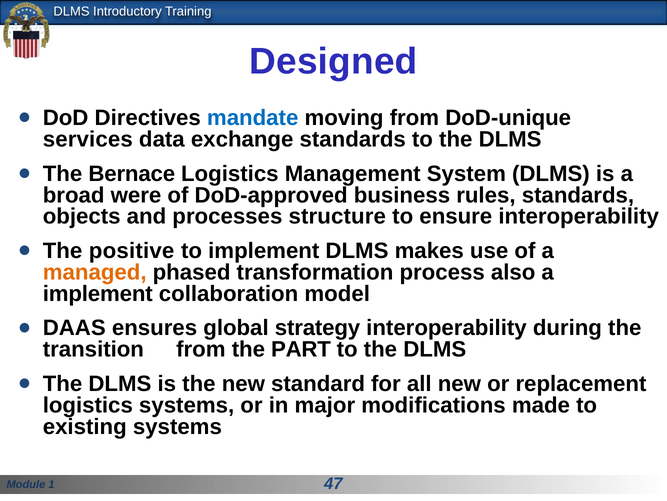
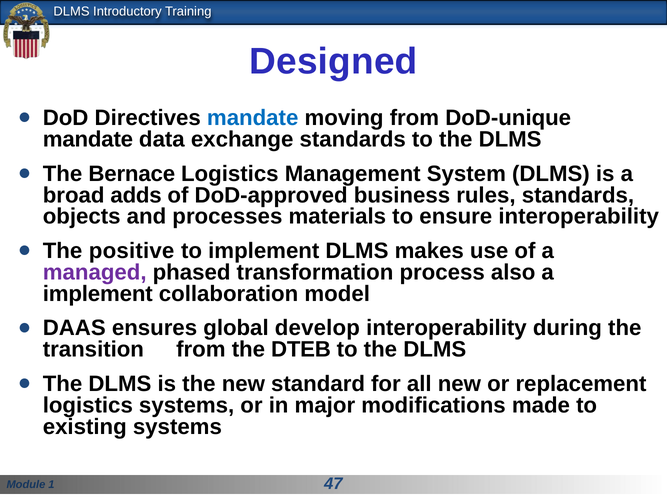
services: services -> mandate (88, 139)
were: were -> adds (136, 195)
structure: structure -> materials (337, 216)
managed colour: orange -> purple (95, 272)
strategy: strategy -> develop (317, 328)
PART: PART -> DTEB (301, 349)
